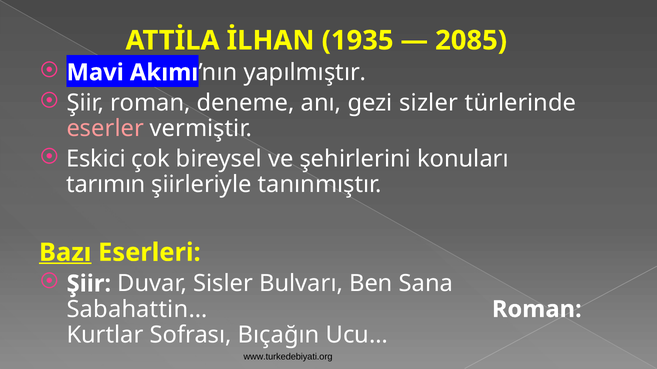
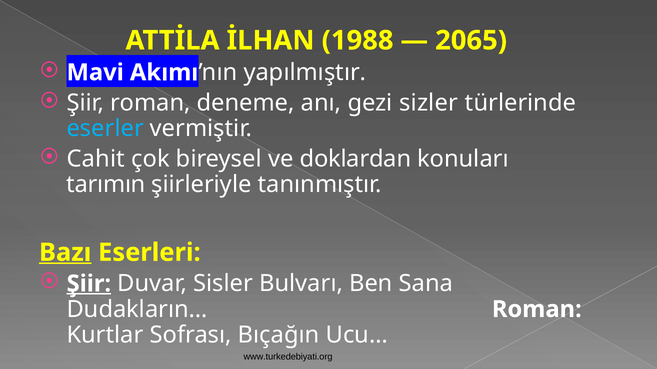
1935: 1935 -> 1988 (358, 41)
2085: 2085 -> 2065 (471, 41)
eserler colour: pink -> light blue (105, 129)
Eskici: Eskici -> Cahit (96, 159)
şehirlerini: şehirlerini -> doklardan (355, 159)
Şiir underline: none -> present (89, 284)
Sabahattin…: Sabahattin… -> Dudakların… (137, 310)
